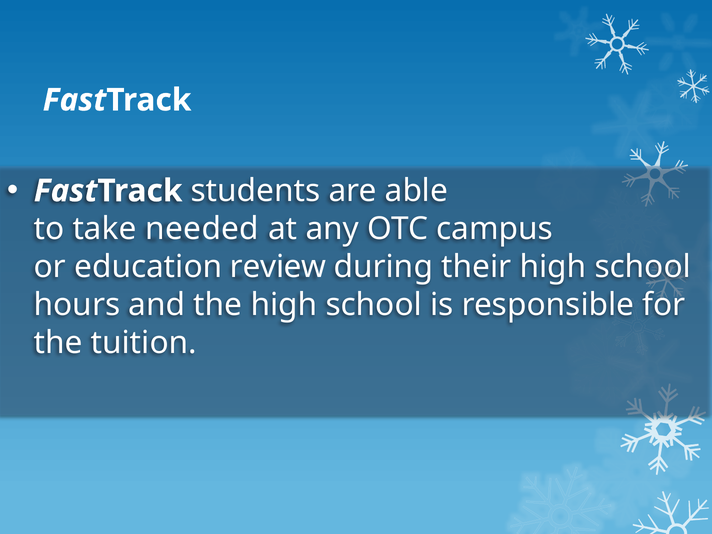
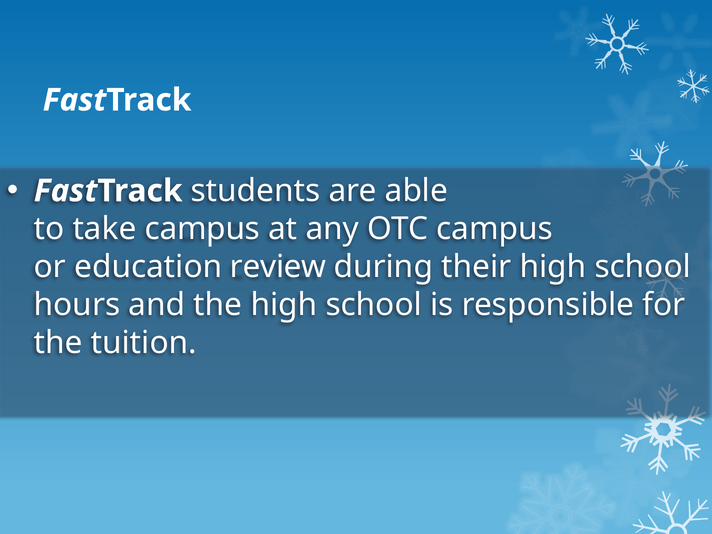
take needed: needed -> campus (202, 229)
